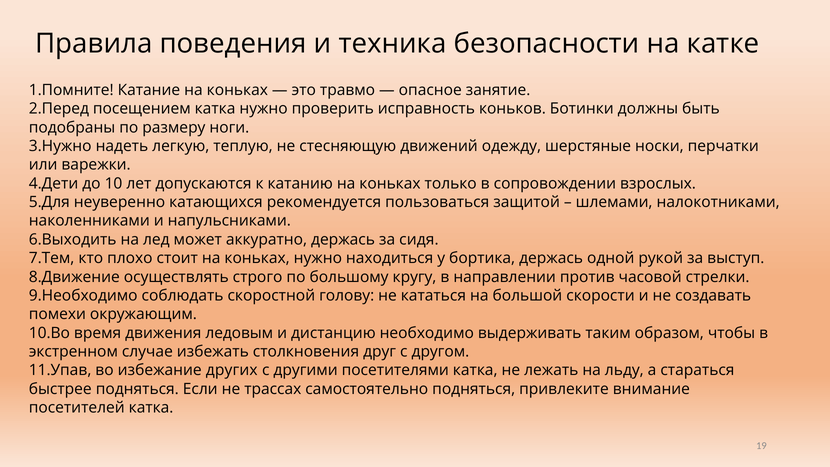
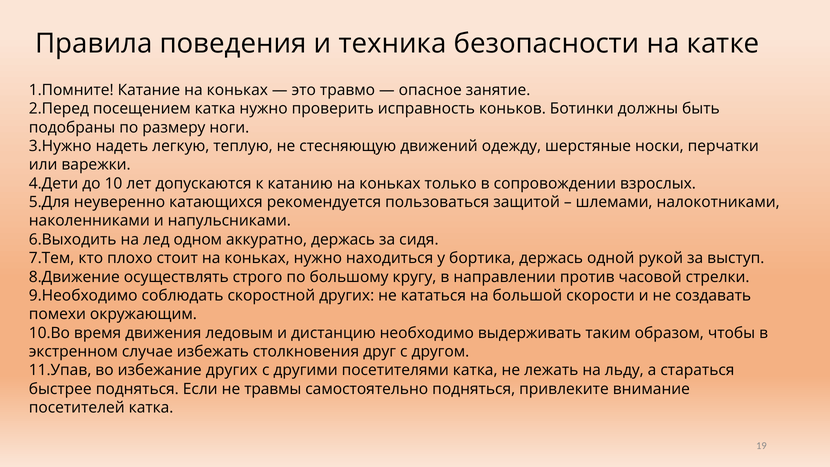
может: может -> одном (198, 239)
скоростной голову: голову -> других (347, 295)
трассах: трассах -> травмы (273, 389)
